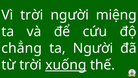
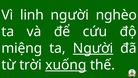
Vì trời: trời -> linh (32, 15)
miệng: miệng -> nghèo (116, 15)
chẳng: chẳng -> miệng (22, 48)
Người underline: none -> present (93, 48)
